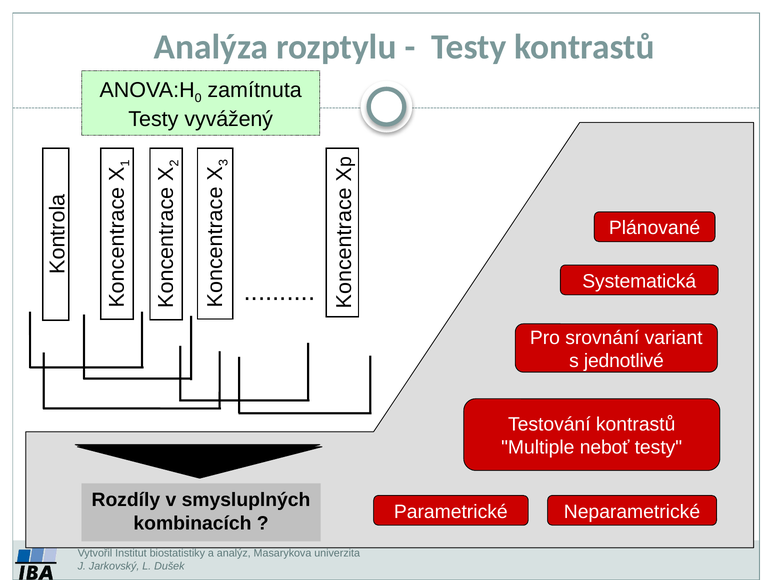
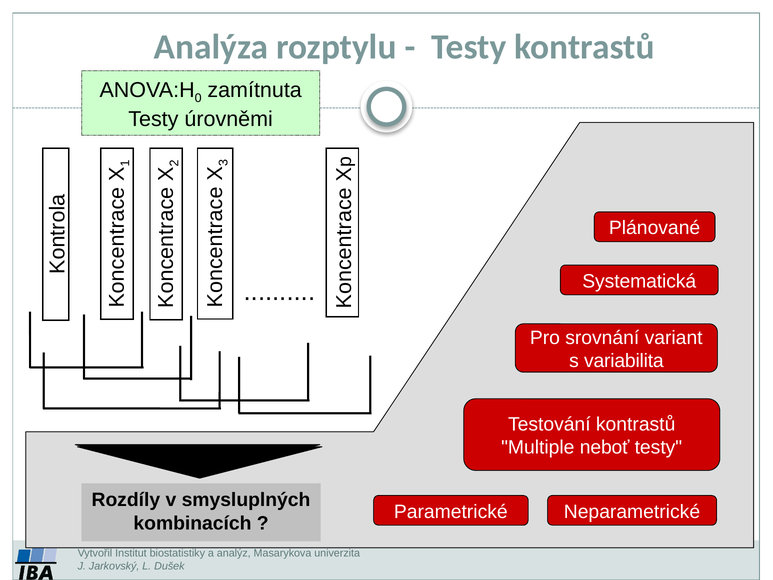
vyvážený: vyvážený -> úrovněmi (229, 119)
jednotlivé: jednotlivé -> variabilita (624, 361)
